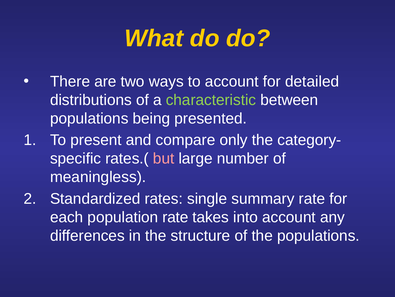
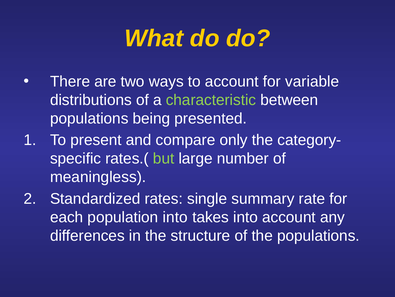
detailed: detailed -> variable (312, 81)
but colour: pink -> light green (164, 158)
population rate: rate -> into (175, 217)
